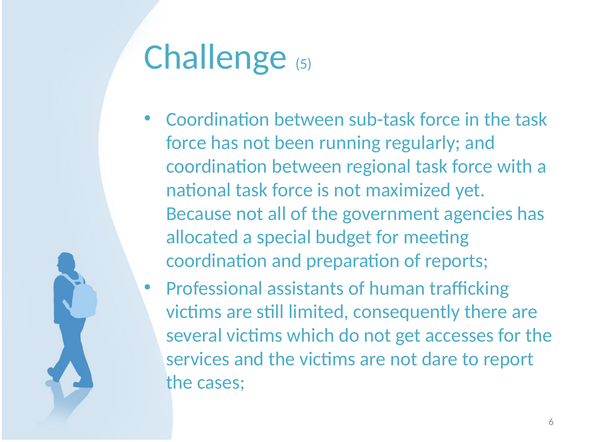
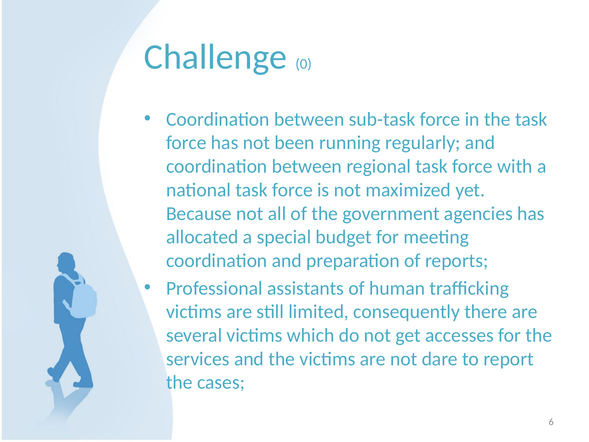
5: 5 -> 0 (304, 64)
